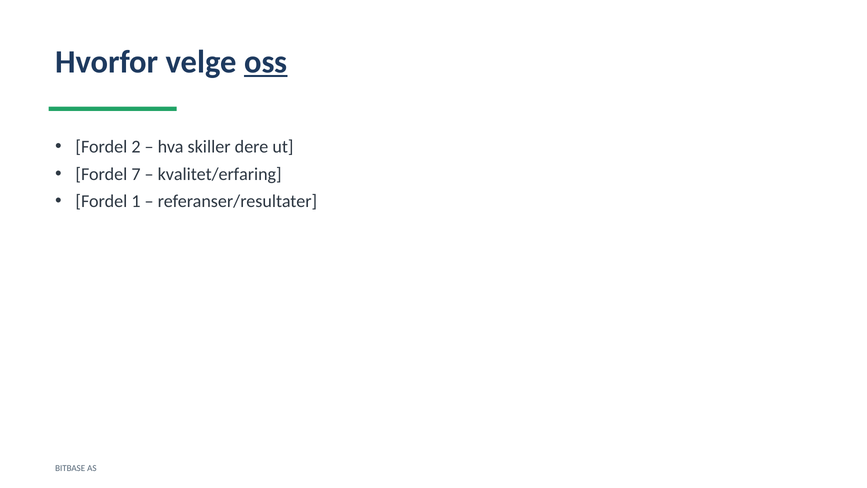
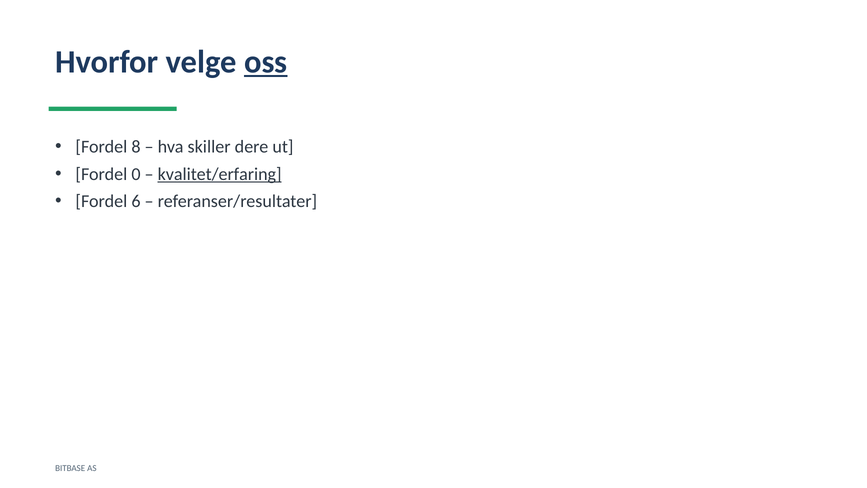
2: 2 -> 8 (136, 147)
7: 7 -> 0 (136, 174)
kvalitet/erfaring underline: none -> present (220, 174)
1: 1 -> 6 (136, 201)
